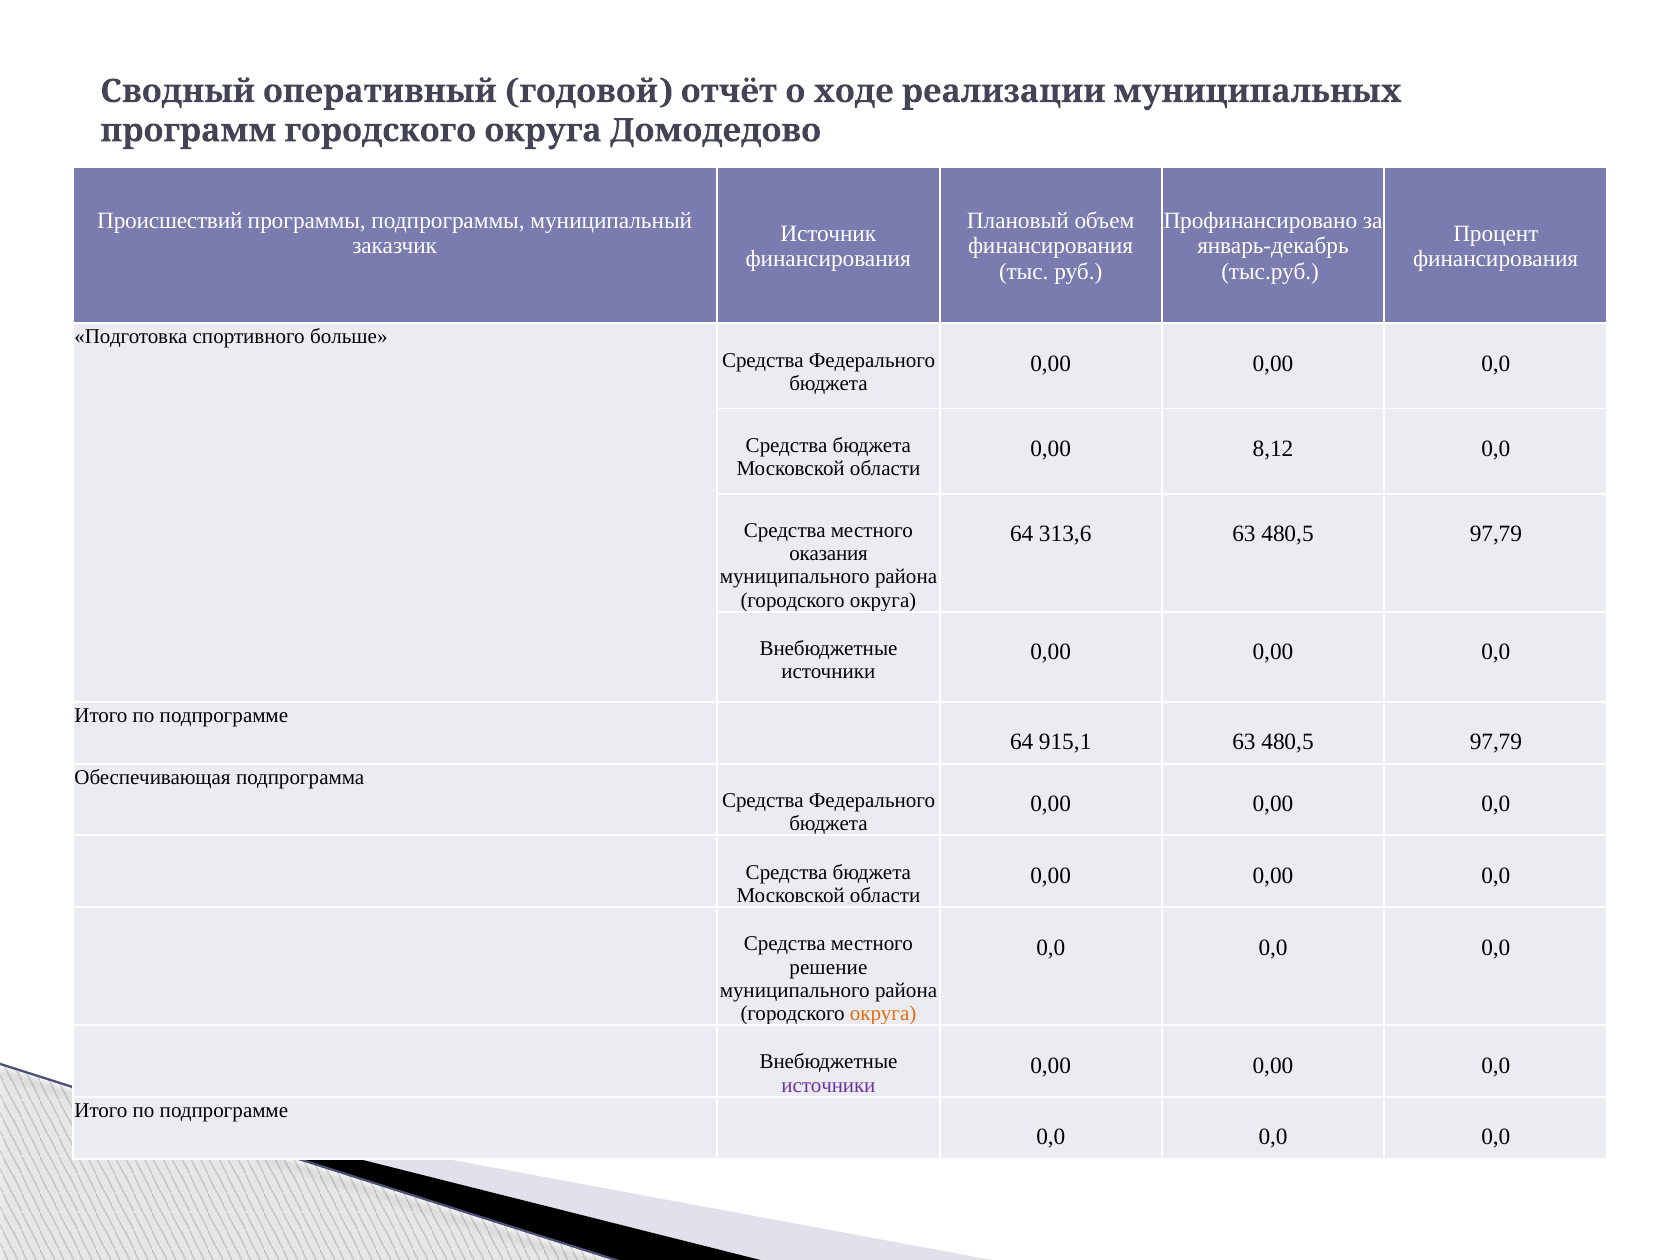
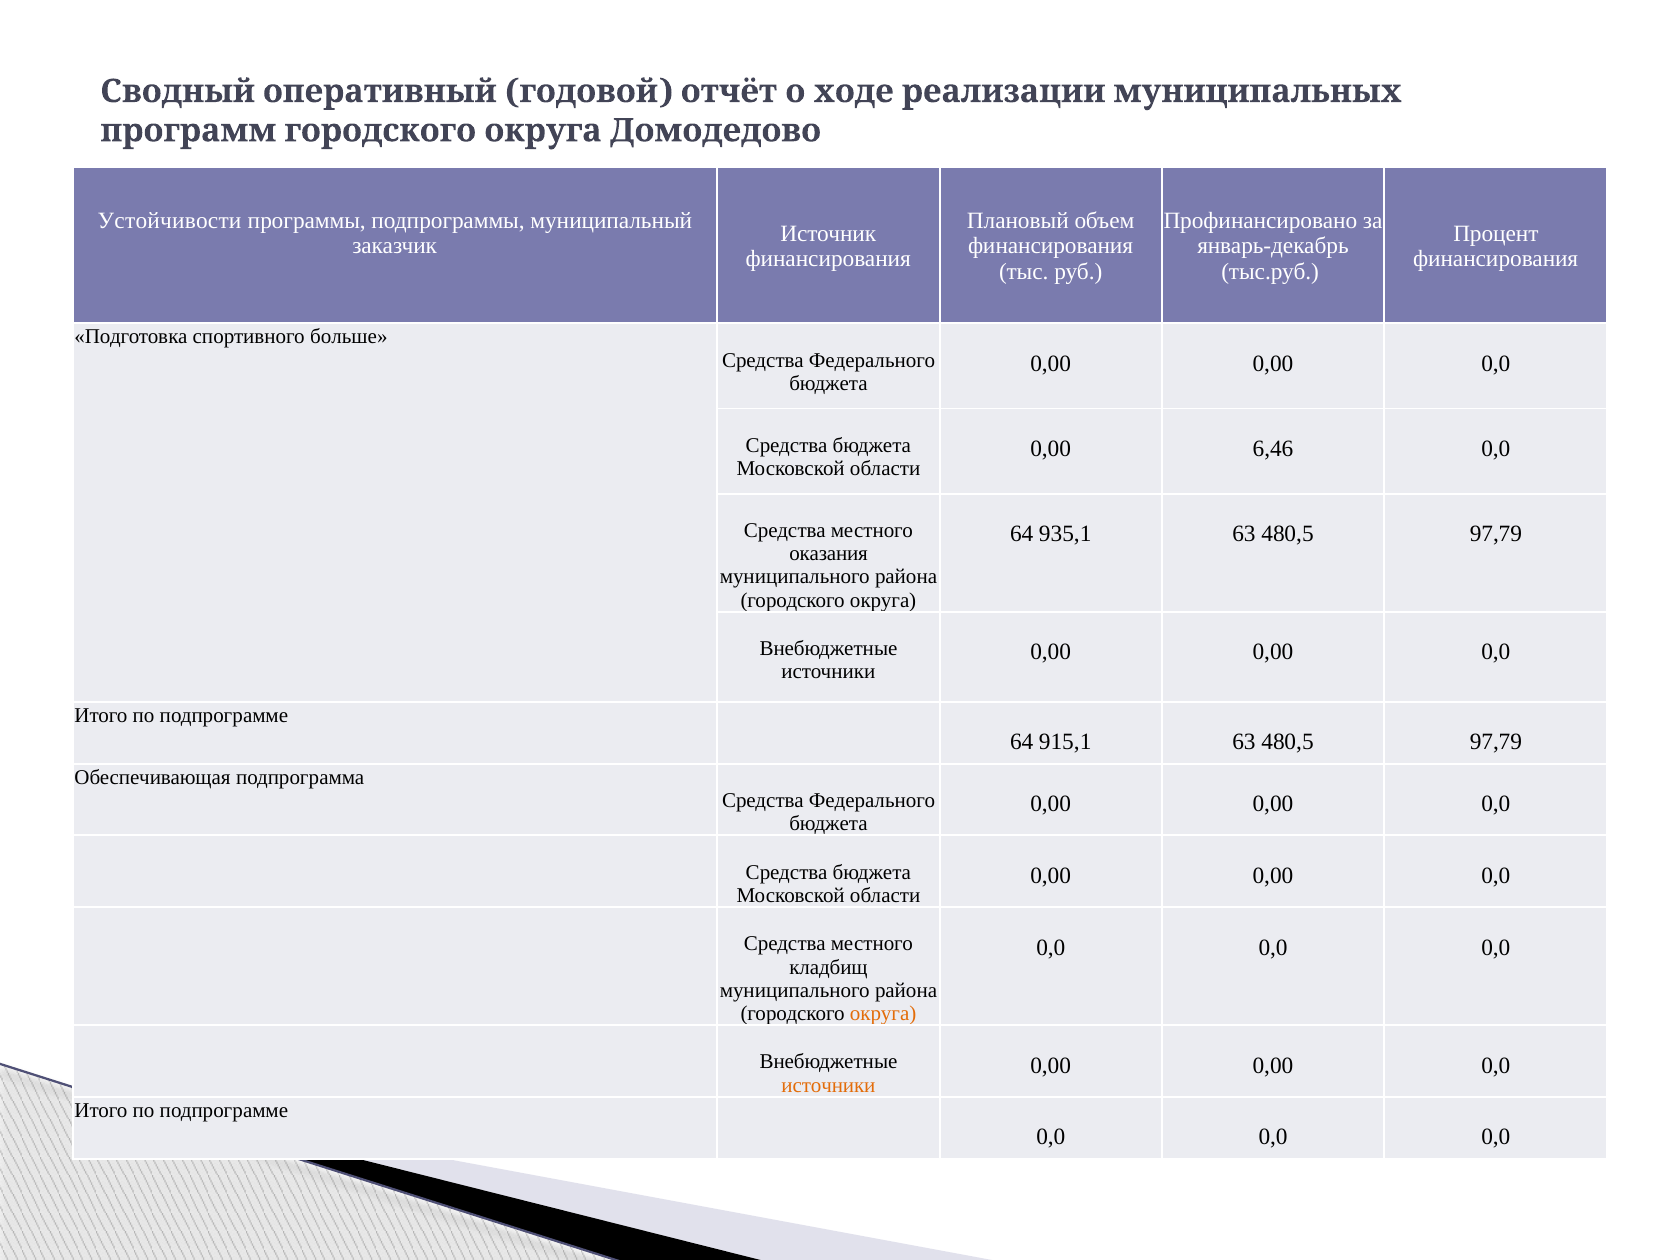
Происшествий: Происшествий -> Устойчивости (170, 220)
8,12: 8,12 -> 6,46 (1273, 449)
313,6: 313,6 -> 935,1 (1065, 534)
решение: решение -> кладбищ (829, 967)
источники colour: purple -> orange (828, 1085)
